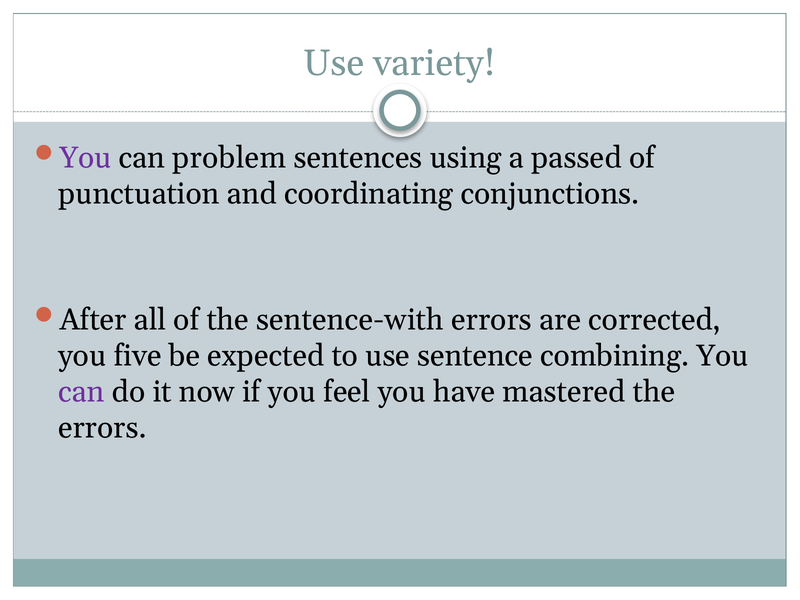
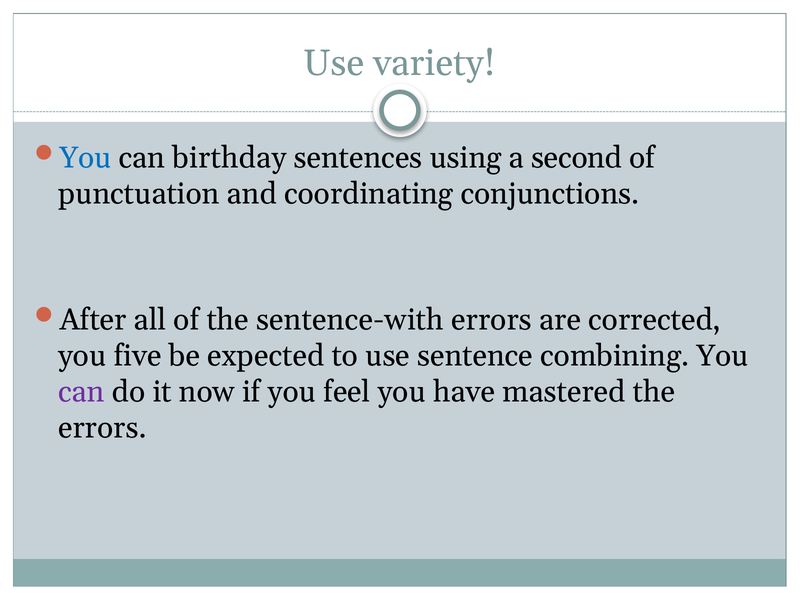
You colour: purple -> blue (86, 158)
problem: problem -> birthday (229, 158)
passed: passed -> second (577, 158)
